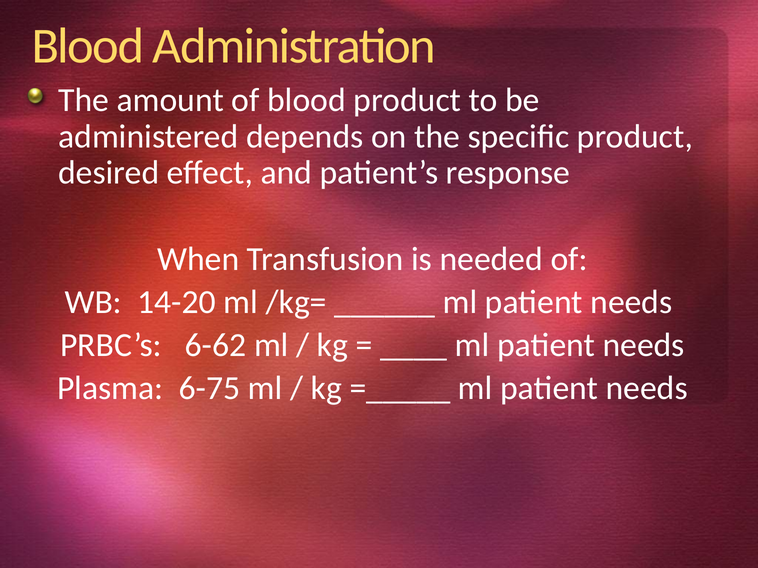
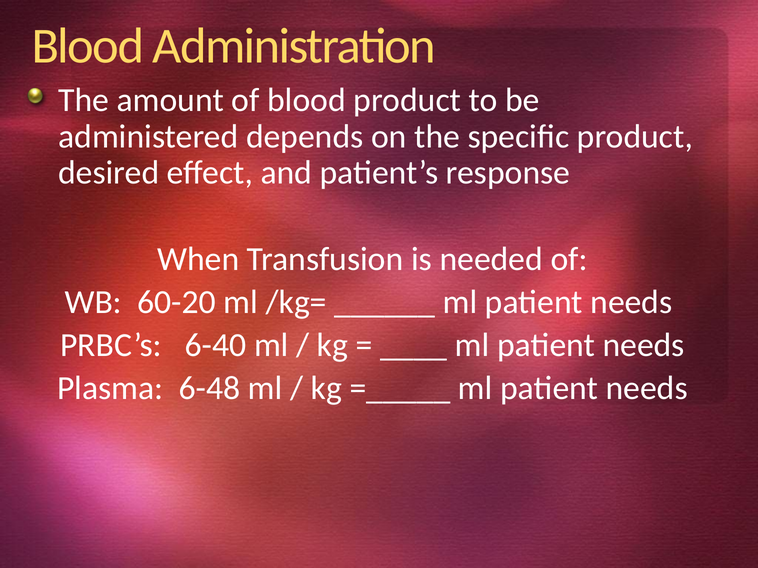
14-20: 14-20 -> 60-20 (176, 302)
6-62: 6-62 -> 6-40 (216, 346)
6-75: 6-75 -> 6-48 (209, 389)
